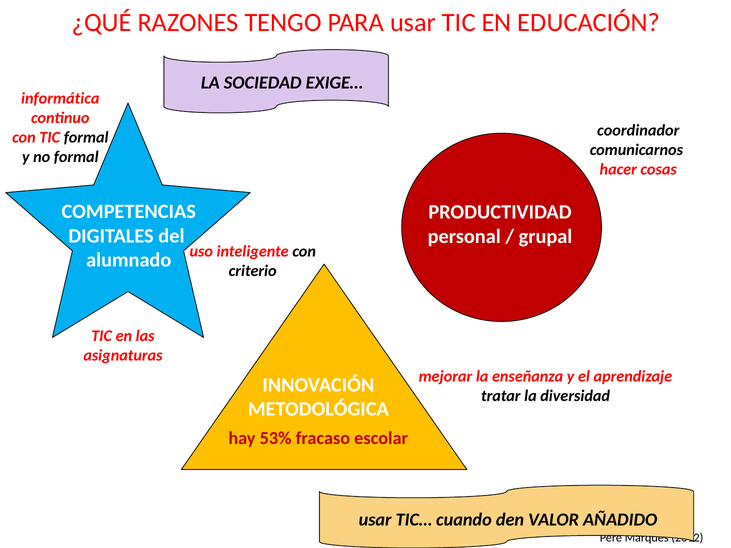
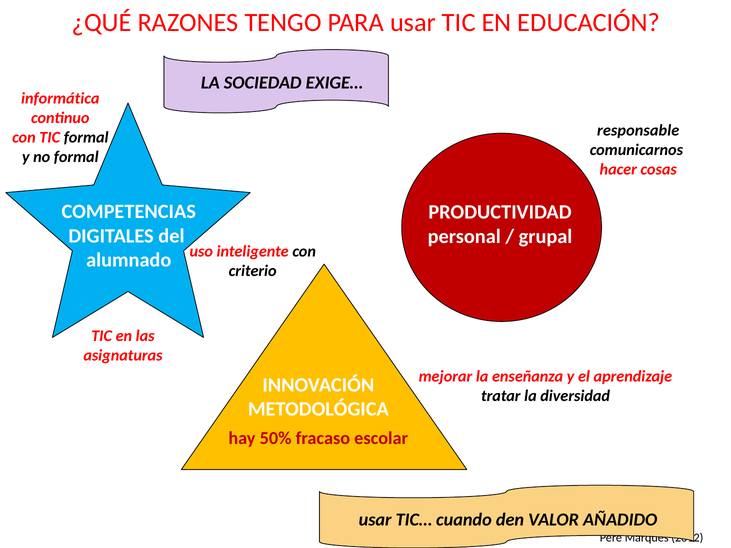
coordinador: coordinador -> responsable (638, 131)
53%: 53% -> 50% (276, 439)
